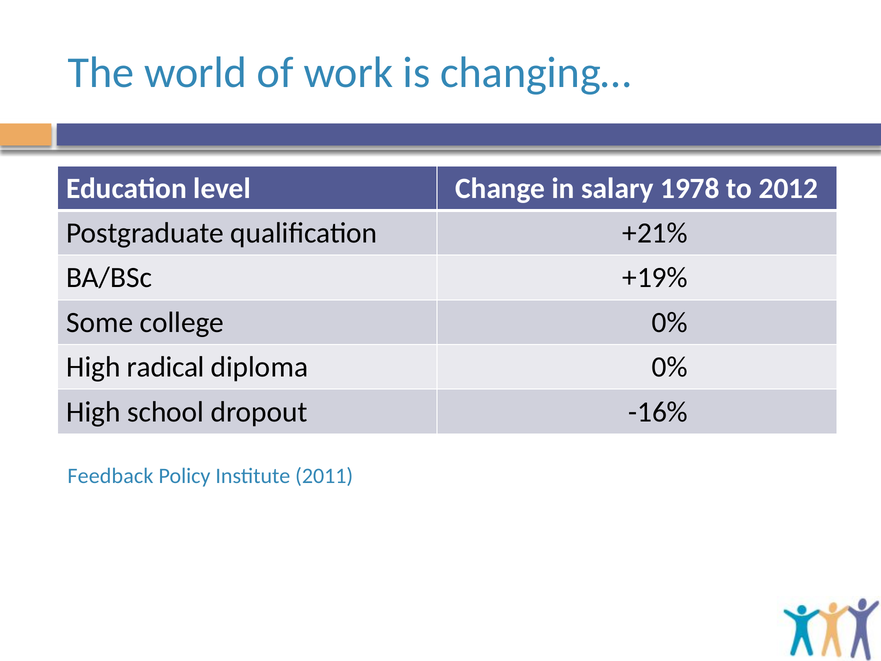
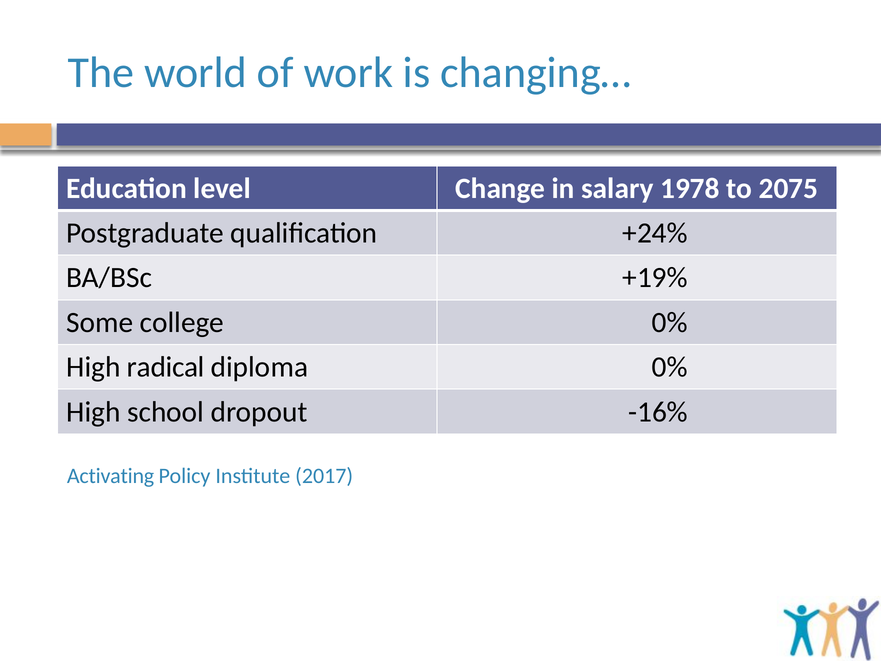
2012: 2012 -> 2075 (788, 188)
+21%: +21% -> +24% (655, 233)
Feedback: Feedback -> Activating (111, 476)
2011: 2011 -> 2017 (324, 476)
